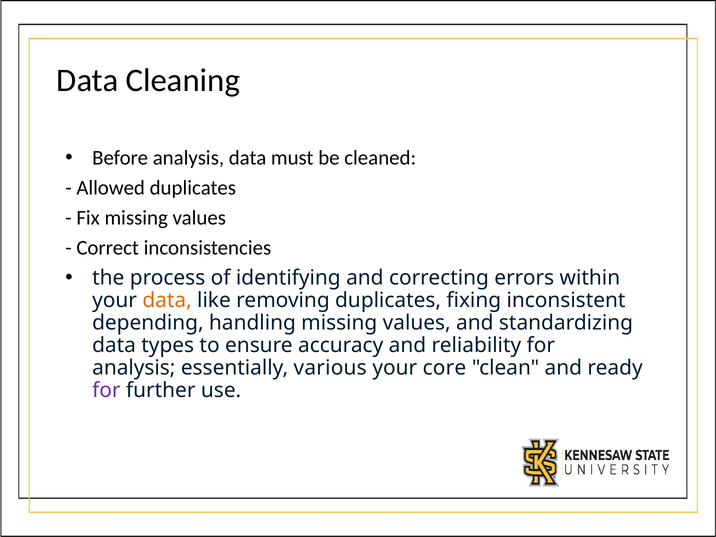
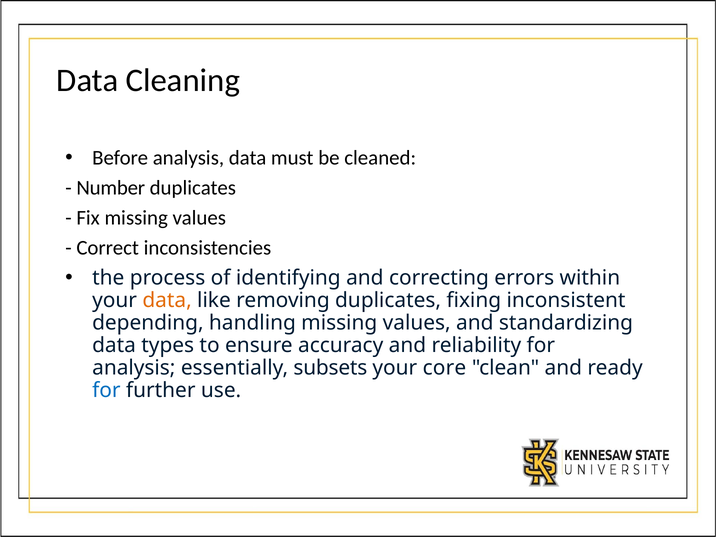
Allowed: Allowed -> Number (111, 188)
various: various -> subsets (330, 368)
for colour: purple -> blue (106, 391)
